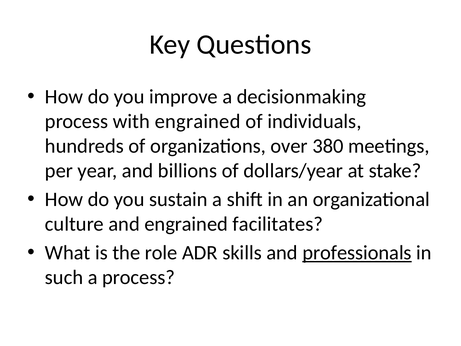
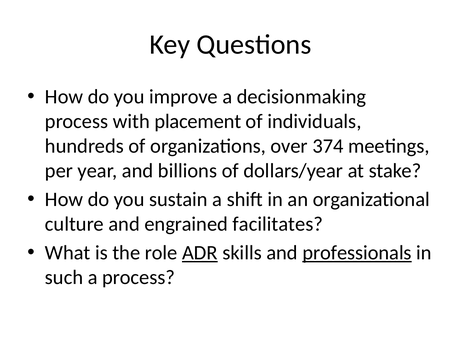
with engrained: engrained -> placement (198, 121)
380: 380 -> 374 (328, 146)
ADR underline: none -> present (200, 253)
